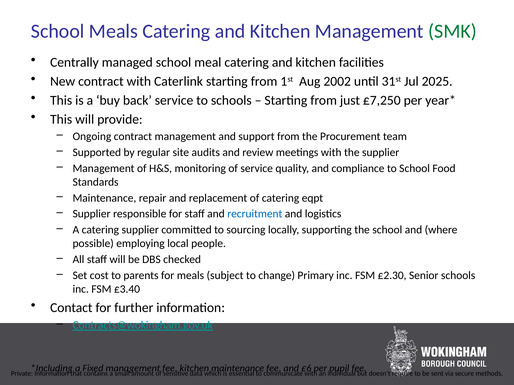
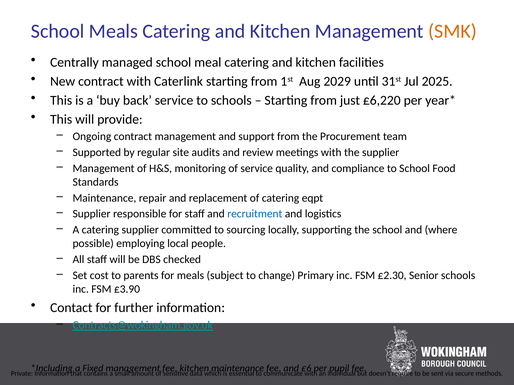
SMK colour: green -> orange (452, 31)
2002: 2002 -> 2029 (337, 81)
£7,250: £7,250 -> £6,220 (382, 100)
£3.40: £3.40 -> £3.90 (127, 290)
